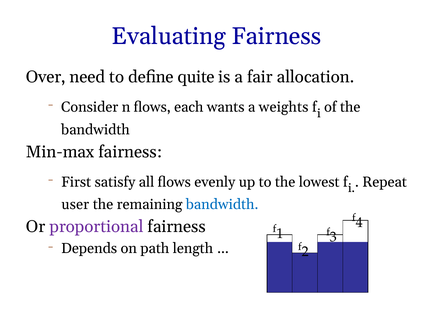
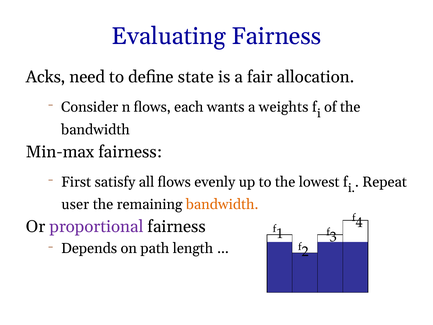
Over: Over -> Acks (46, 77)
quite: quite -> state (196, 77)
bandwidth colour: blue -> orange (222, 204)
